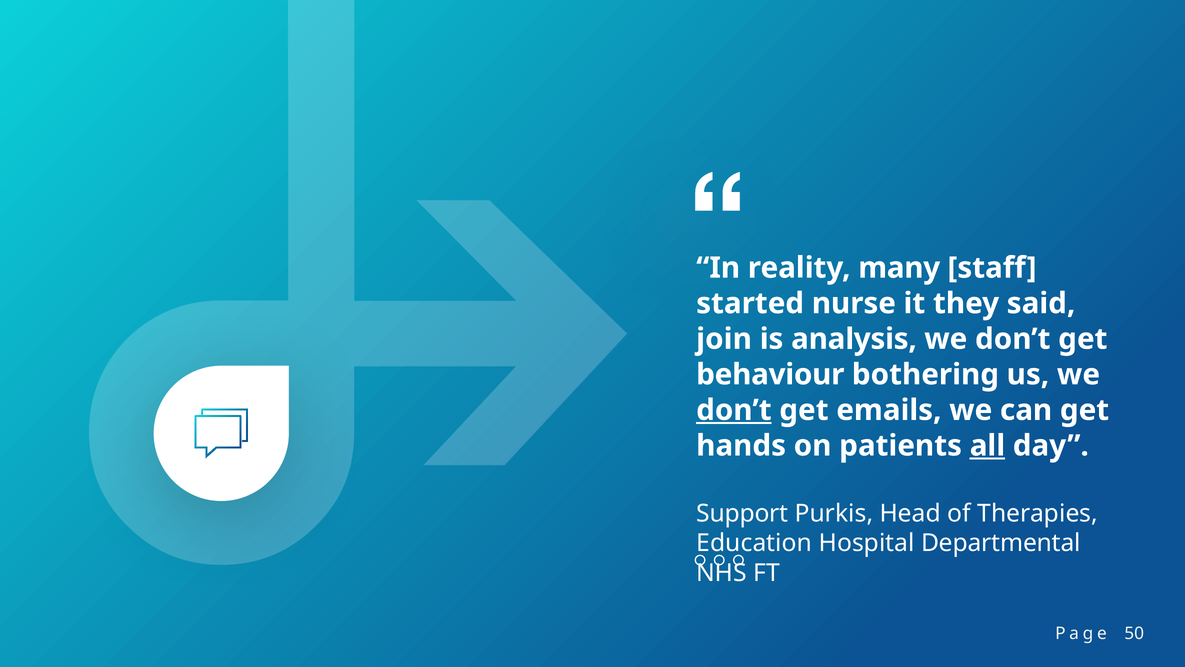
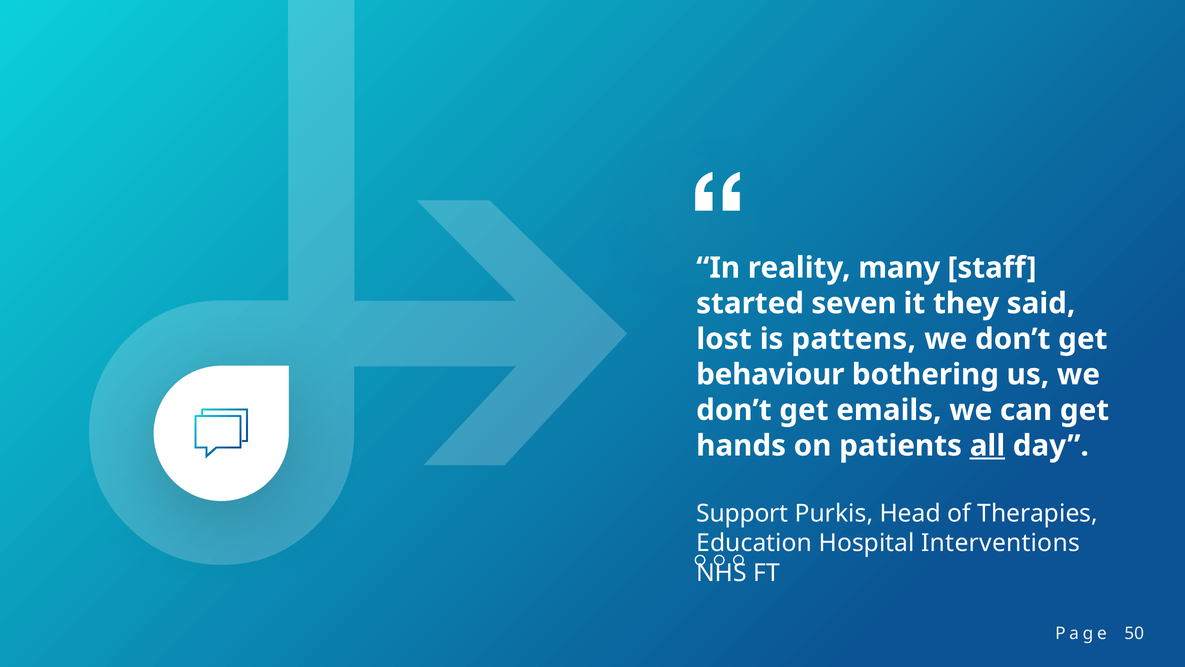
nurse: nurse -> seven (854, 303)
join: join -> lost (724, 339)
analysis: analysis -> pattens (854, 339)
don’t underline: present -> none (734, 410)
Departmental: Departmental -> Interventions (1001, 543)
